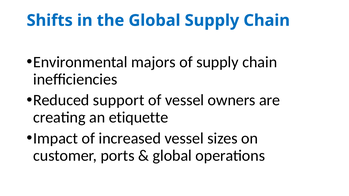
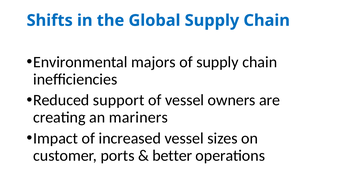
etiquette: etiquette -> mariners (138, 118)
global: global -> better (172, 156)
